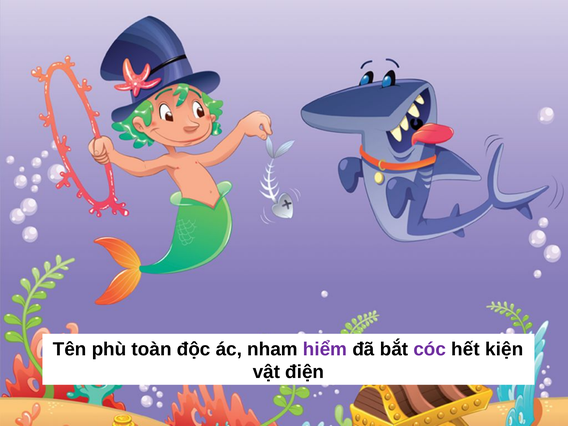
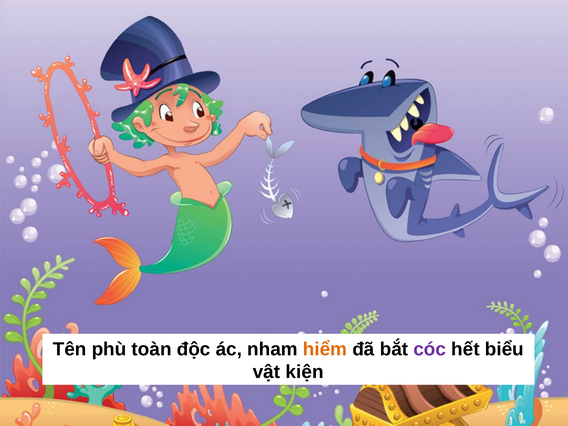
hiểm colour: purple -> orange (325, 349)
kiện: kiện -> biểu (504, 349)
điện: điện -> kiện (305, 372)
